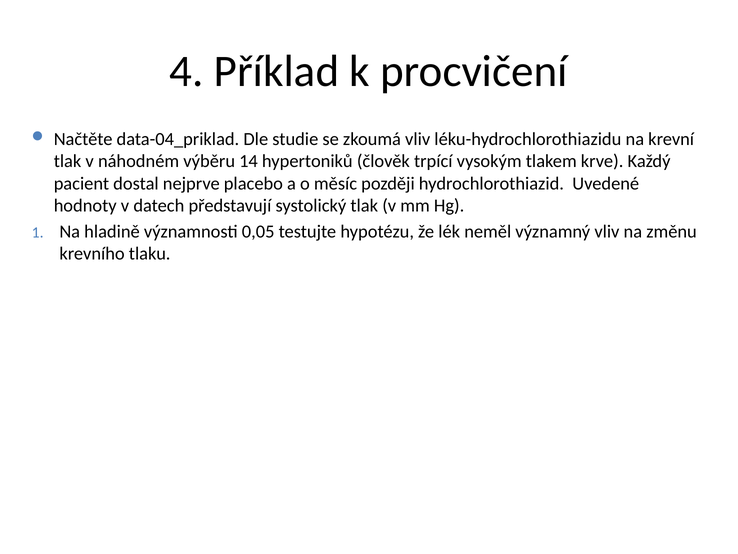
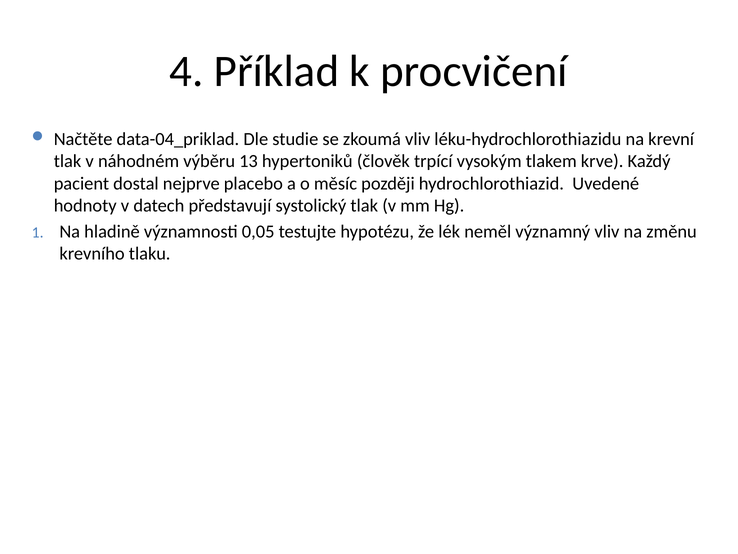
14: 14 -> 13 (248, 161)
